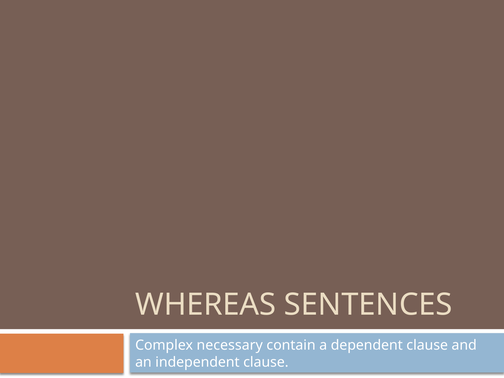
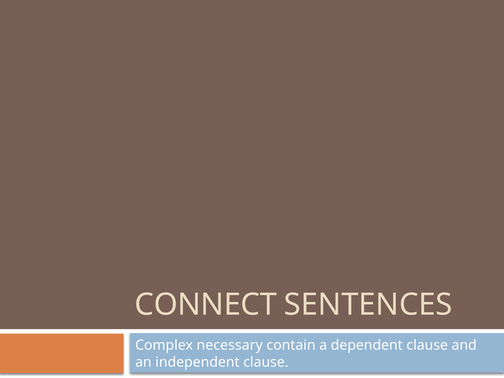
WHEREAS: WHEREAS -> CONNECT (206, 305)
